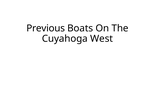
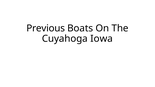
West: West -> Iowa (102, 39)
